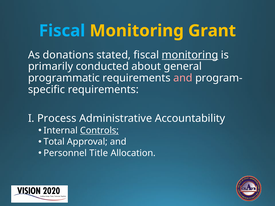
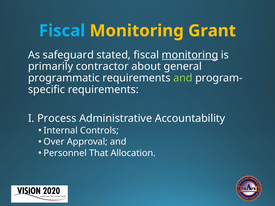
donations: donations -> safeguard (68, 55)
conducted: conducted -> contractor (102, 66)
and colour: pink -> light green (183, 78)
Controls underline: present -> none (99, 131)
Total: Total -> Over (54, 142)
Title: Title -> That (99, 153)
